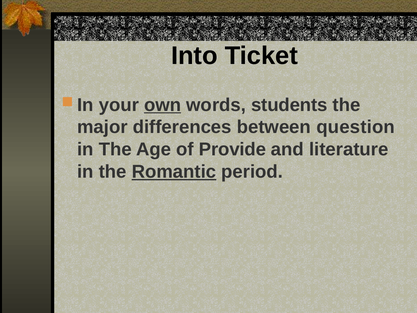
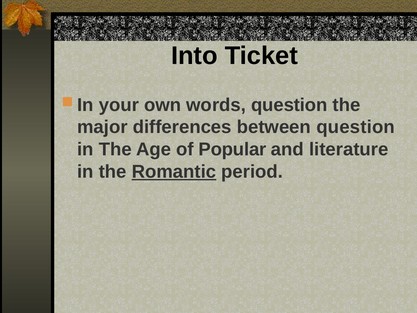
own underline: present -> none (163, 105)
words students: students -> question (289, 105)
Provide: Provide -> Popular (232, 149)
